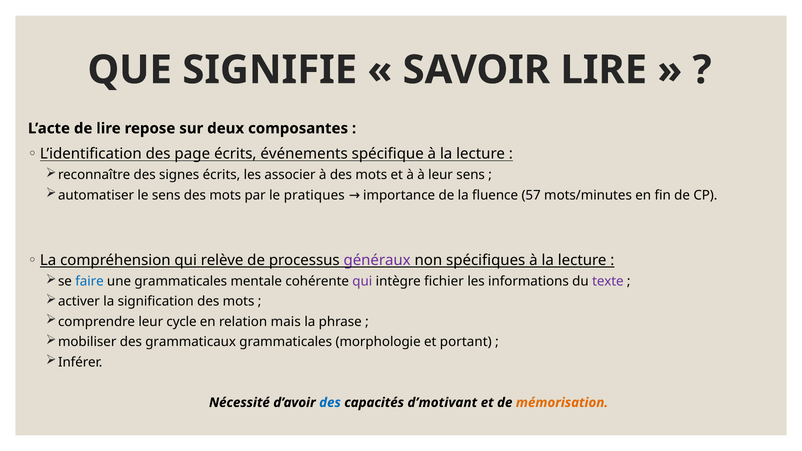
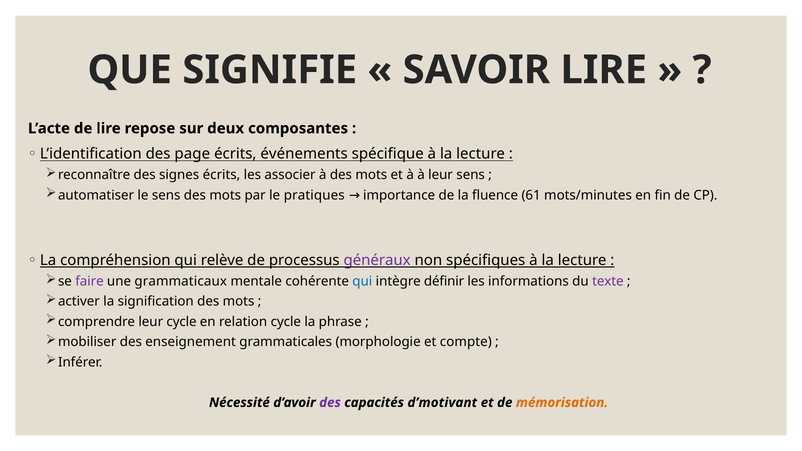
57: 57 -> 61 (531, 195)
faire colour: blue -> purple (89, 281)
une grammaticales: grammaticales -> grammaticaux (181, 281)
qui colour: purple -> blue (362, 281)
fichier: fichier -> définir (444, 281)
relation mais: mais -> cycle (286, 322)
grammaticaux: grammaticaux -> enseignement (191, 342)
portant: portant -> compte (466, 342)
des colour: blue -> purple (330, 403)
